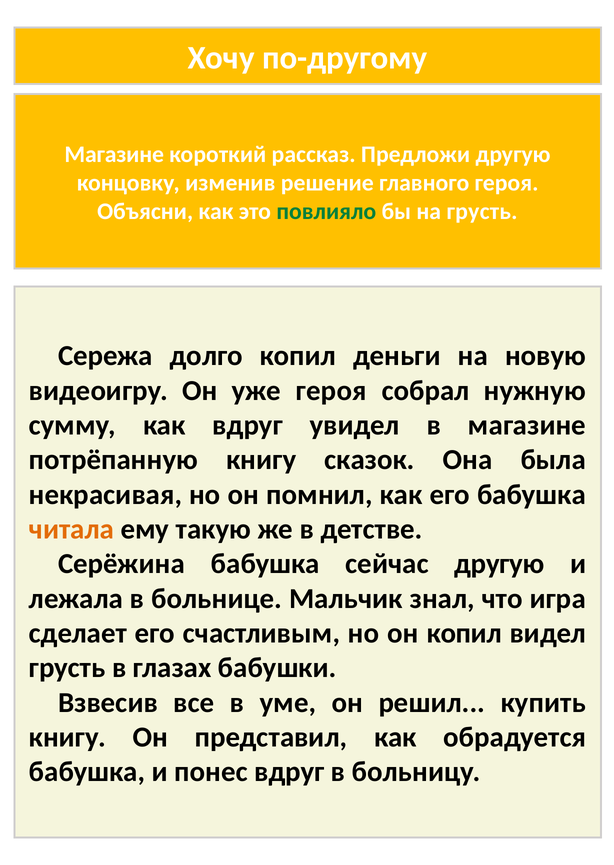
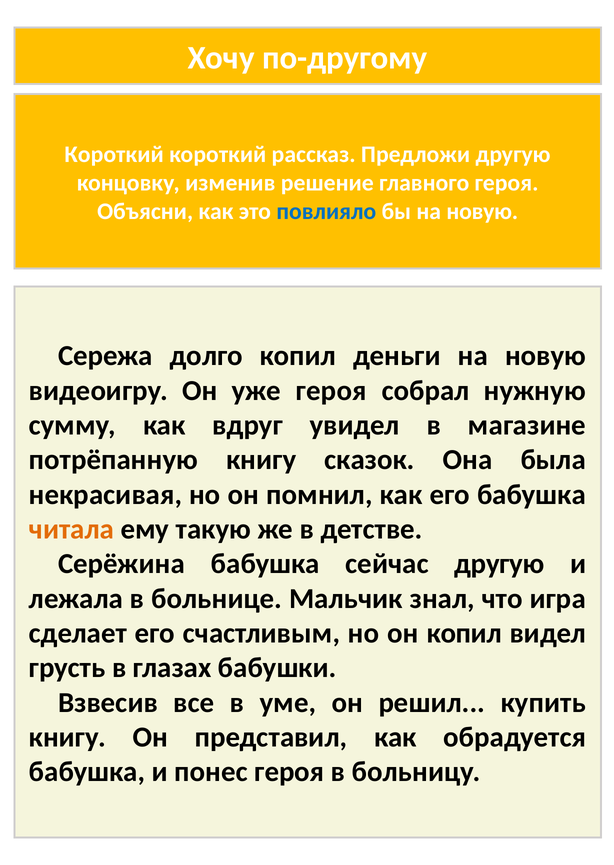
Магазине: Магазине -> Короткий (114, 154)
повлияло colour: green -> blue (326, 211)
бы на грусть: грусть -> новую (482, 211)
понес вдруг: вдруг -> героя (289, 772)
